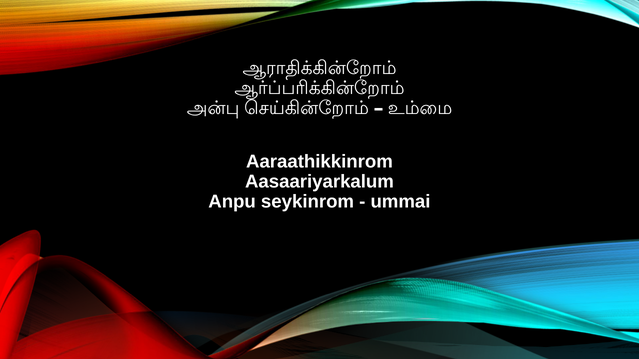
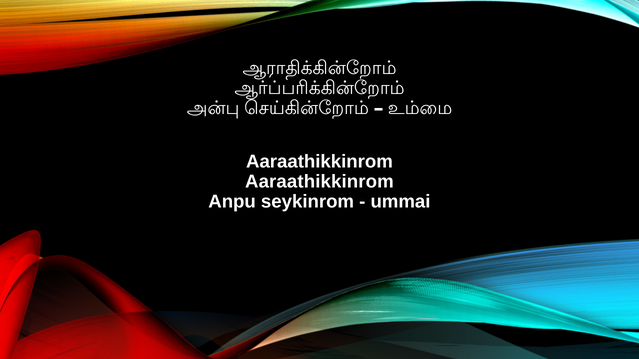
Aasaariyarkalum: Aasaariyarkalum -> Aaraathikkinrom (319, 182)
